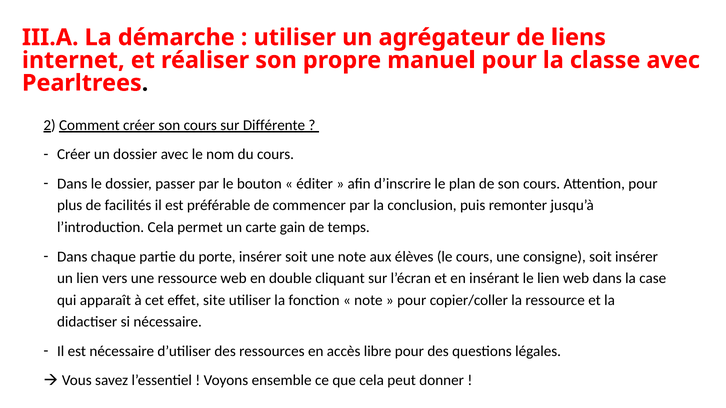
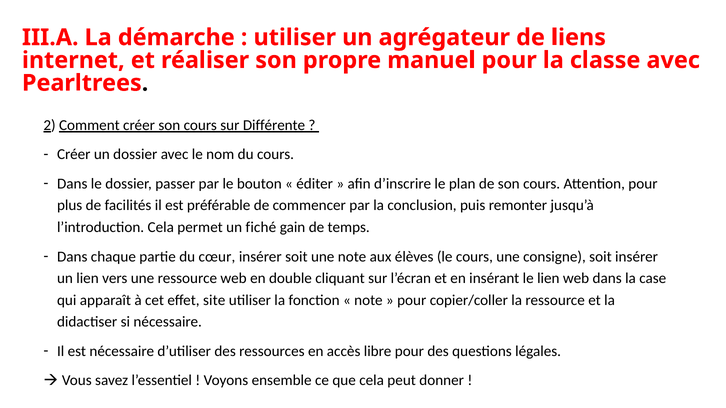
carte: carte -> fiché (261, 227)
porte: porte -> cœur (217, 257)
